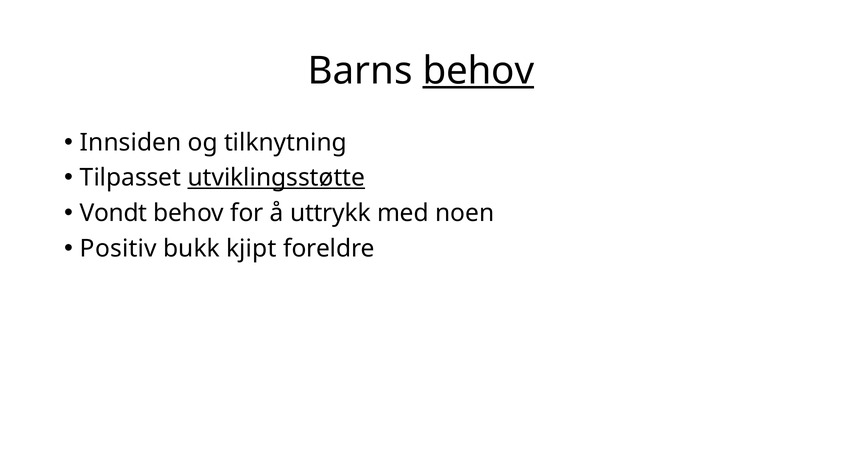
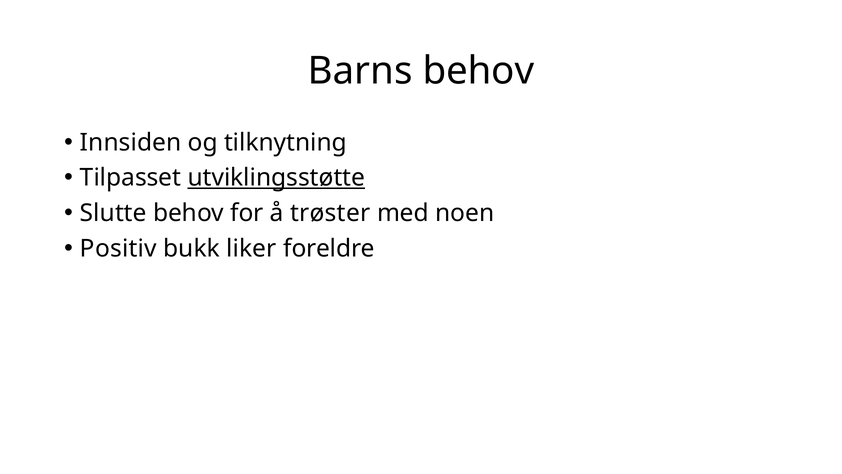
behov underline: present -> none (478, 71)
Vondt: Vondt -> Slutte (113, 213)
uttrykk: uttrykk -> trøster (330, 213)
kjipt: kjipt -> liker (251, 248)
